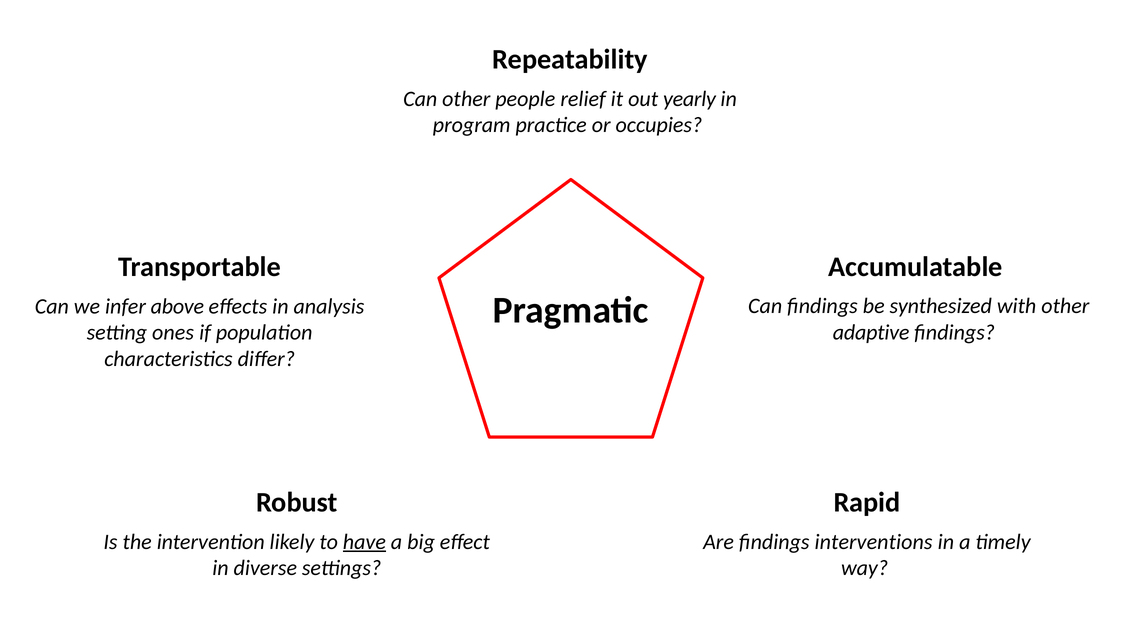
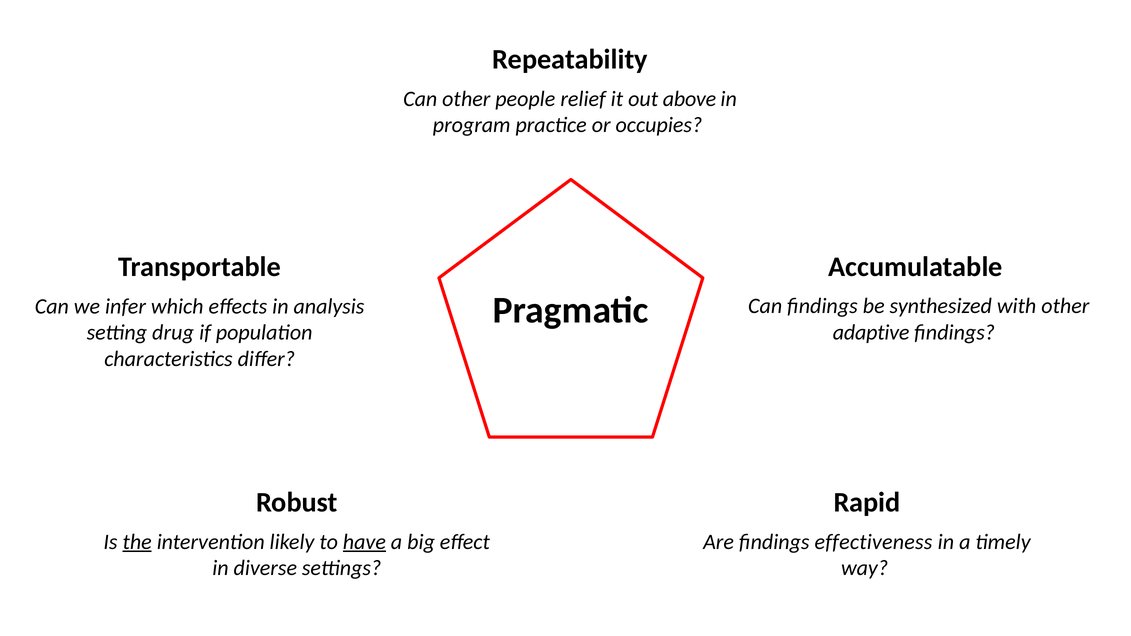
yearly: yearly -> above (689, 99)
above: above -> which (177, 306)
ones: ones -> drug (173, 333)
the underline: none -> present (137, 542)
interventions: interventions -> effectiveness (873, 542)
